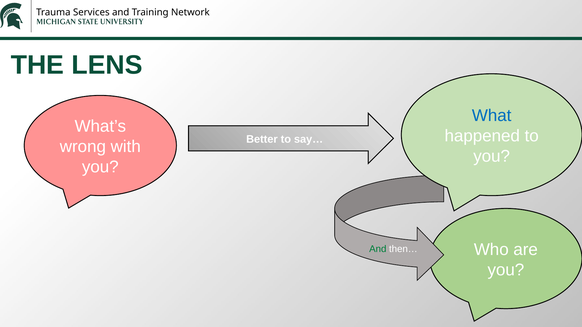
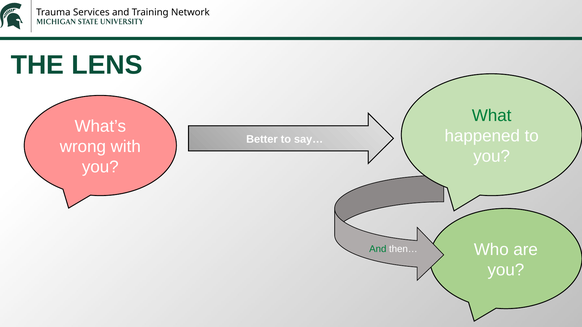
What colour: blue -> green (492, 116)
